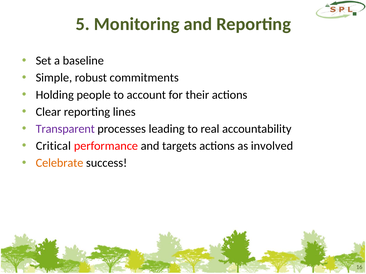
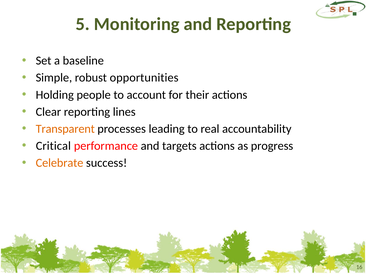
commitments: commitments -> opportunities (144, 78)
Transparent colour: purple -> orange (65, 129)
involved: involved -> progress (272, 146)
